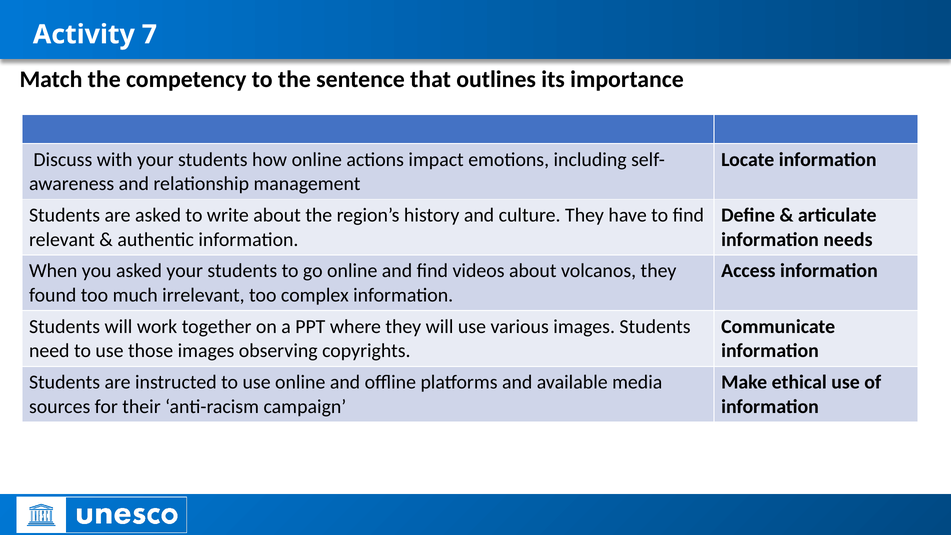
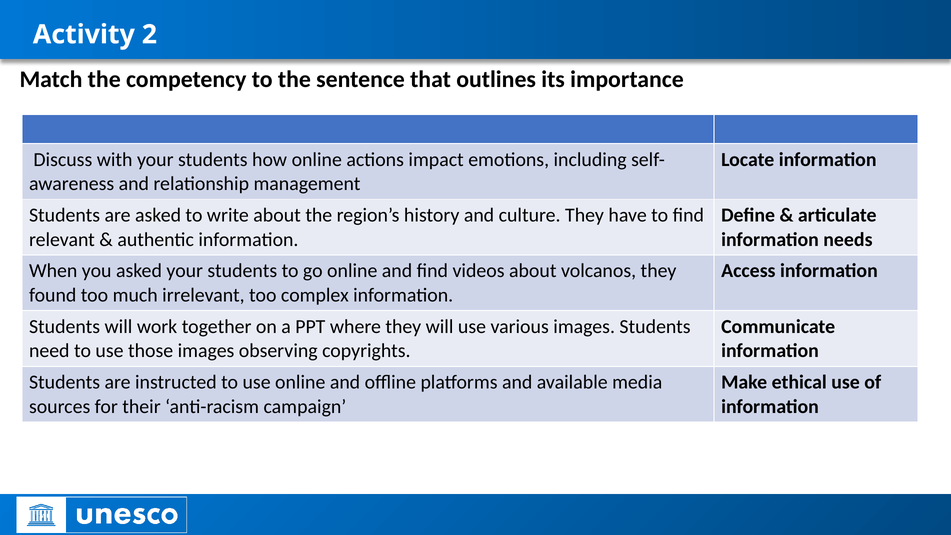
7: 7 -> 2 (149, 35)
